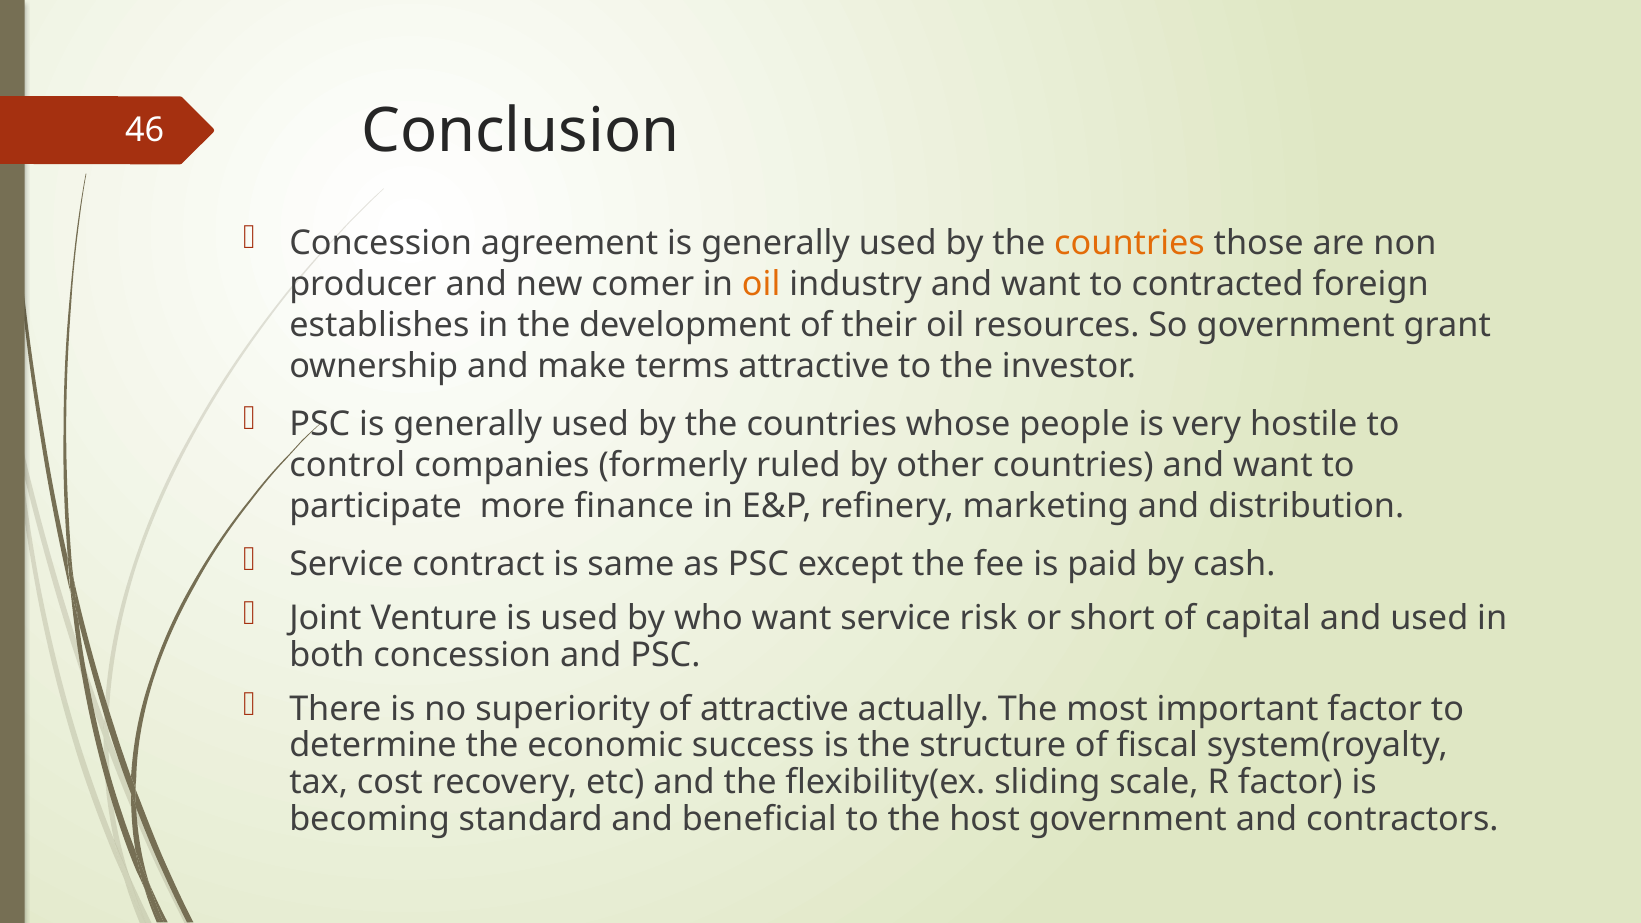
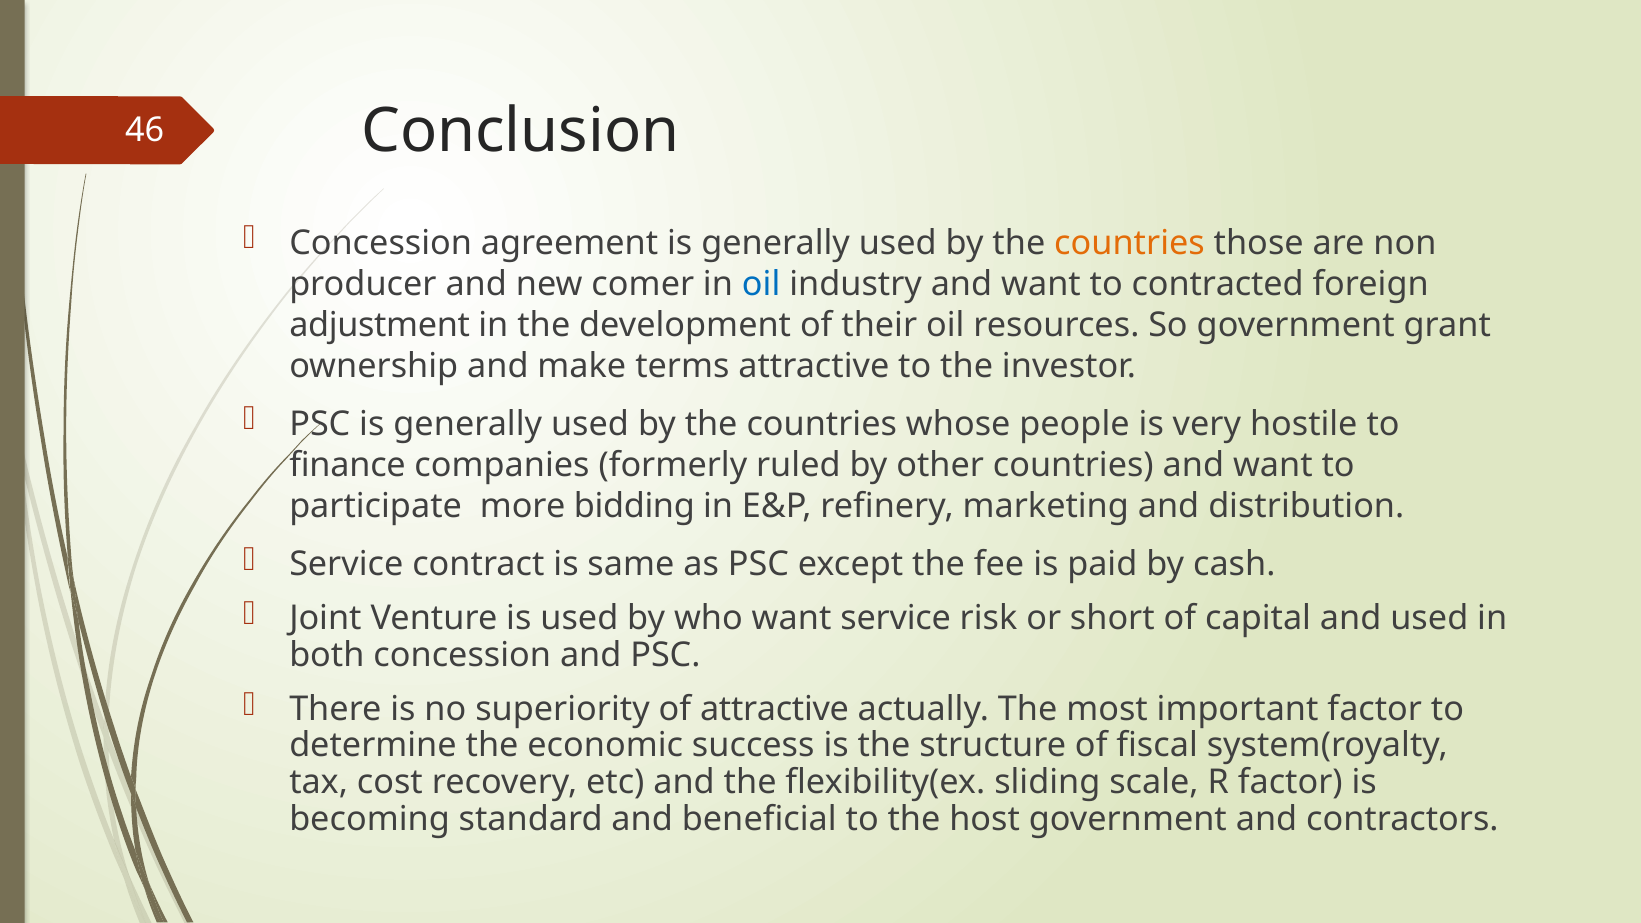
oil colour: orange -> blue (761, 284)
establishes: establishes -> adjustment (380, 325)
control: control -> finance (348, 465)
finance: finance -> bidding (634, 506)
